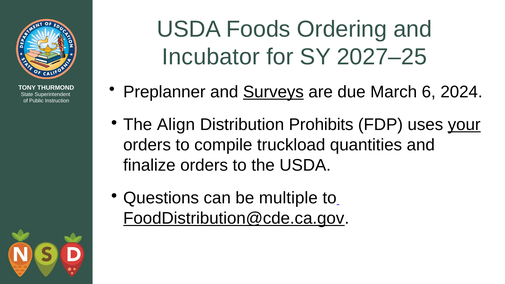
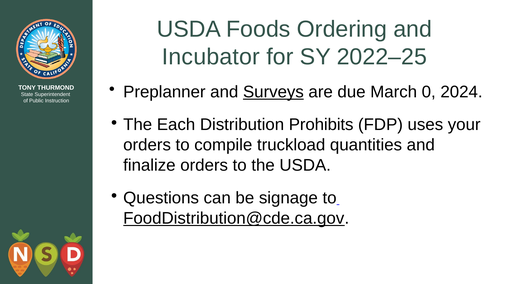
2027–25: 2027–25 -> 2022–25 (382, 57)
6: 6 -> 0 (429, 92)
Align: Align -> Each (176, 125)
your underline: present -> none (464, 125)
multiple: multiple -> signage (288, 198)
